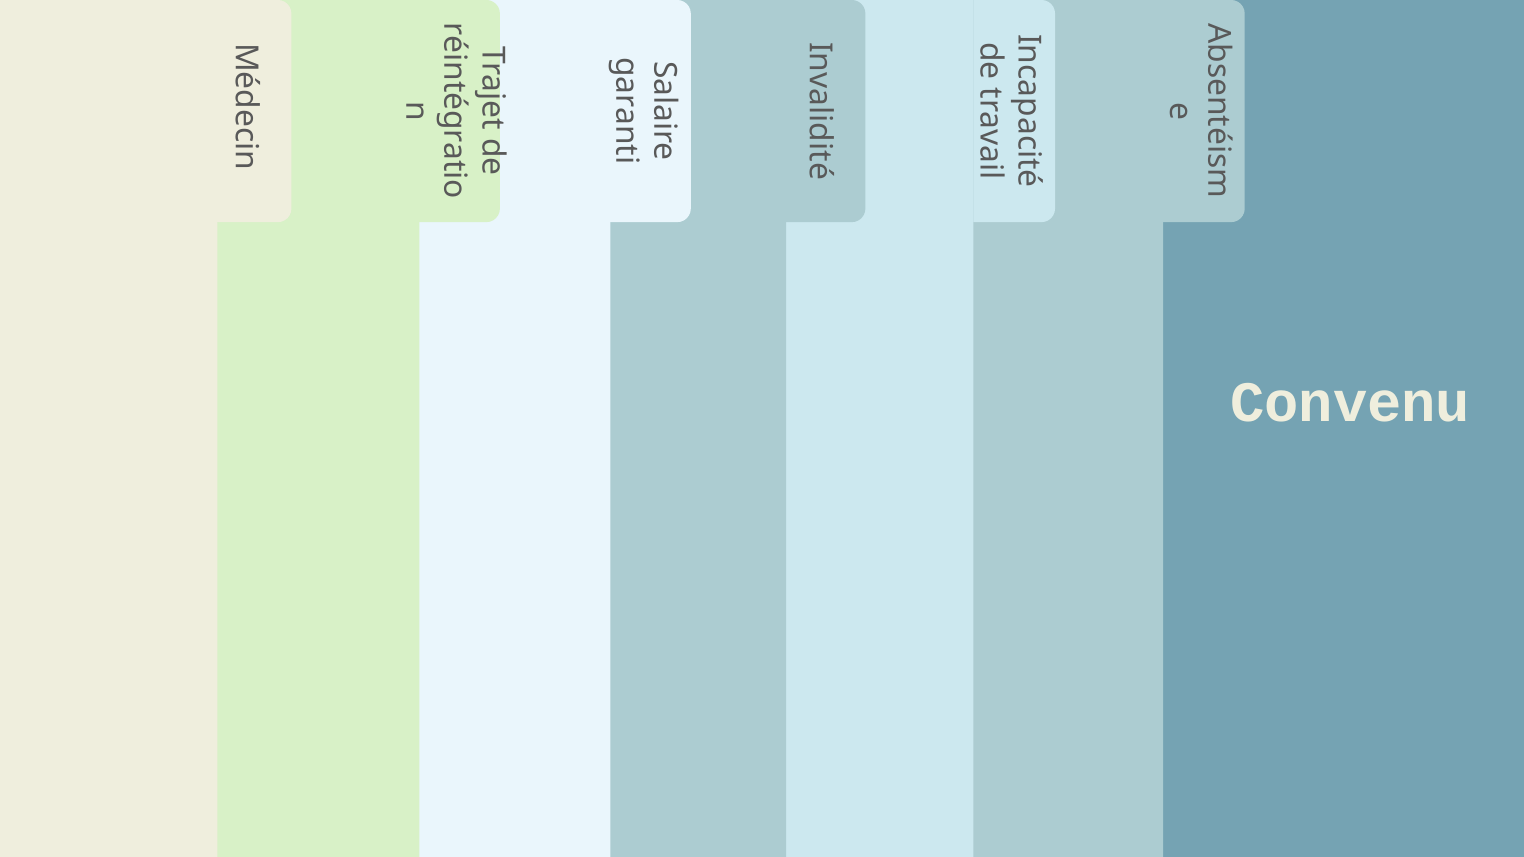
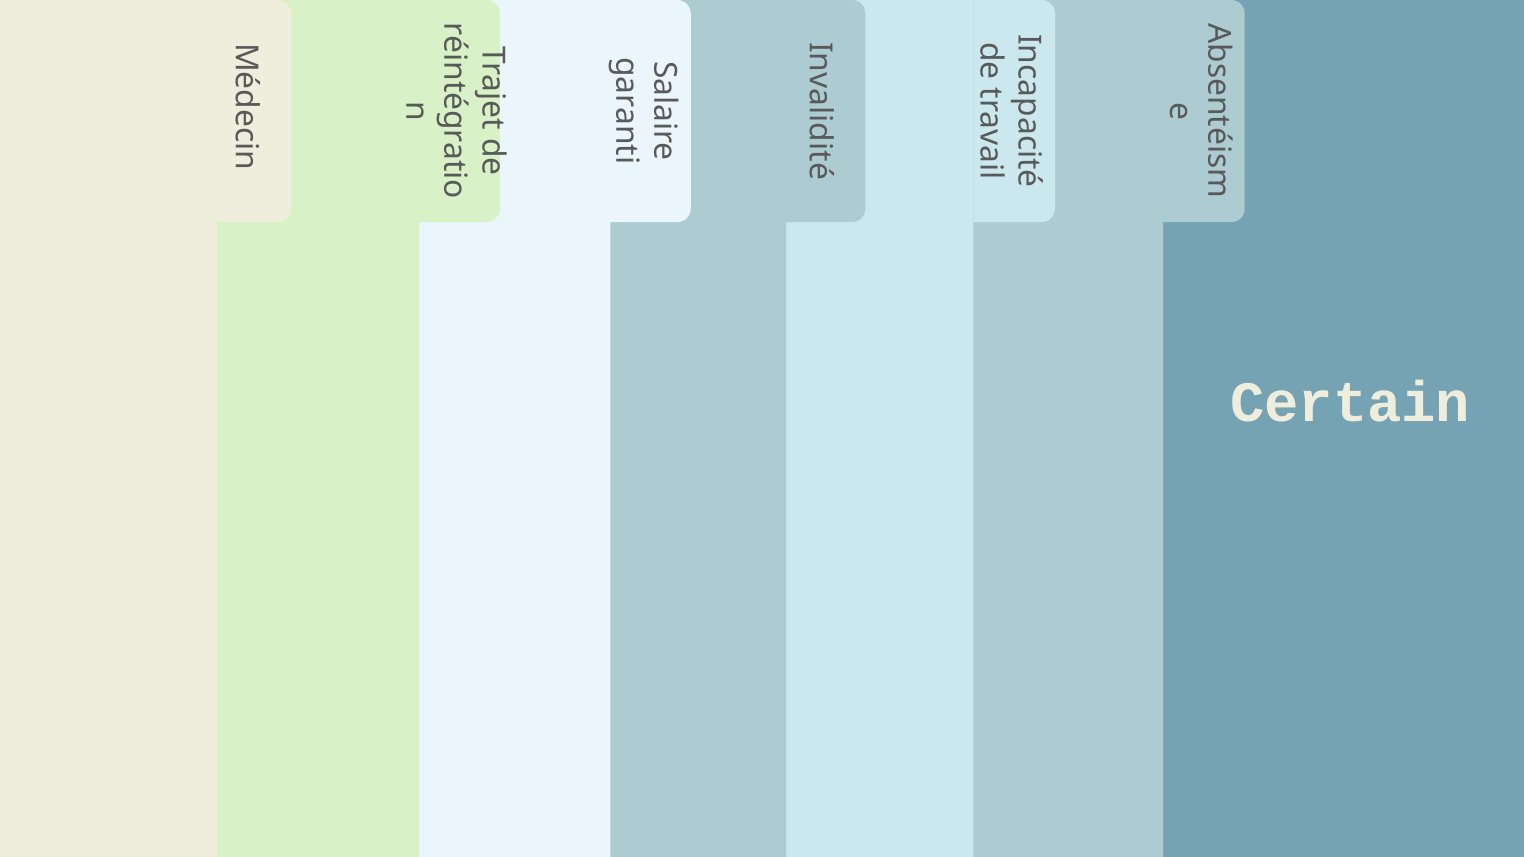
Convenu: Convenu -> Certain (1350, 403)
